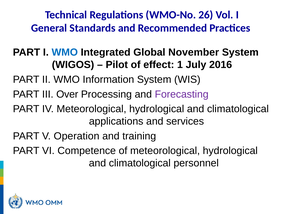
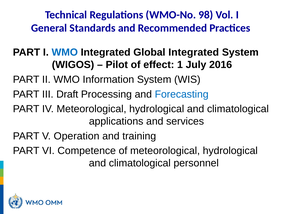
26: 26 -> 98 (206, 15)
Global November: November -> Integrated (194, 52)
Over: Over -> Draft (67, 94)
Forecasting colour: purple -> blue (182, 94)
